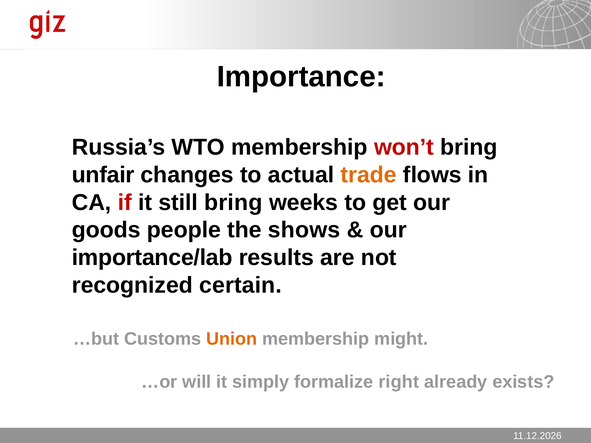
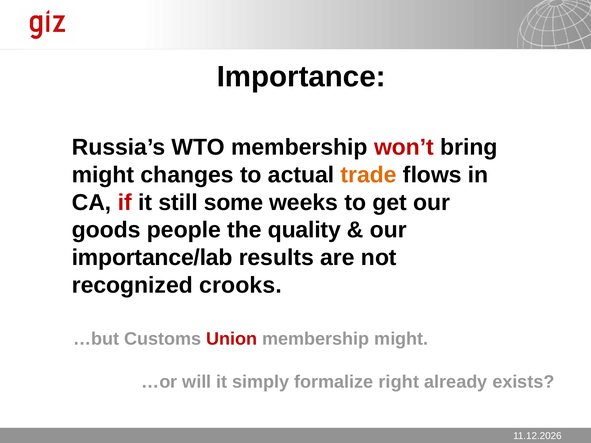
unfair: unfair -> might (103, 175)
still bring: bring -> some (234, 203)
shows: shows -> quality (304, 230)
certain: certain -> crooks (240, 285)
Union colour: orange -> red (232, 339)
